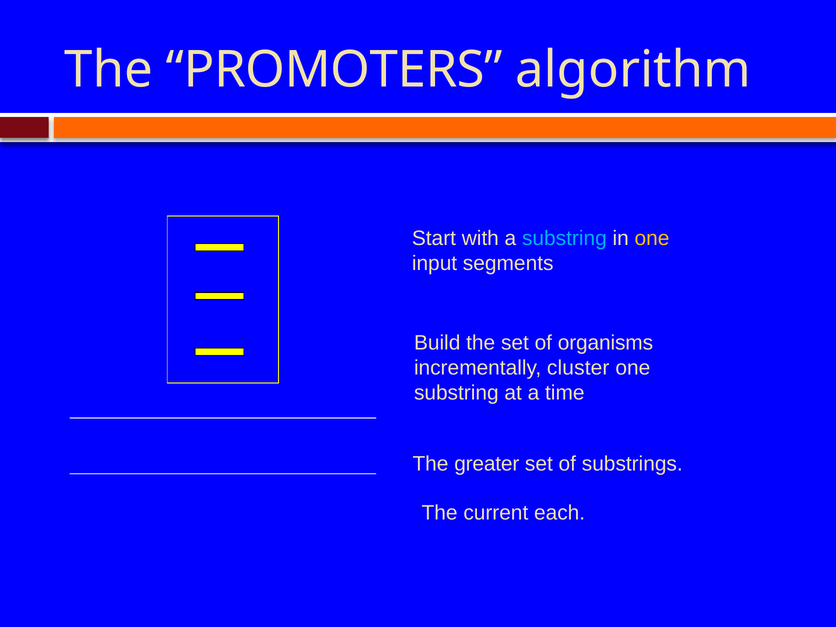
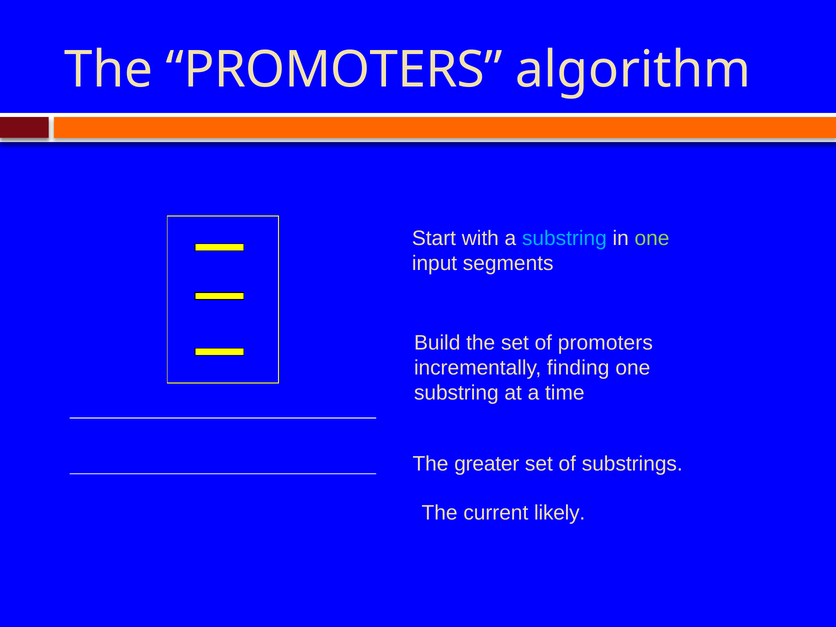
one colour: yellow -> light green (652, 238)
of organisms: organisms -> promoters (605, 343)
cluster: cluster -> finding (578, 368)
each: each -> likely (560, 513)
